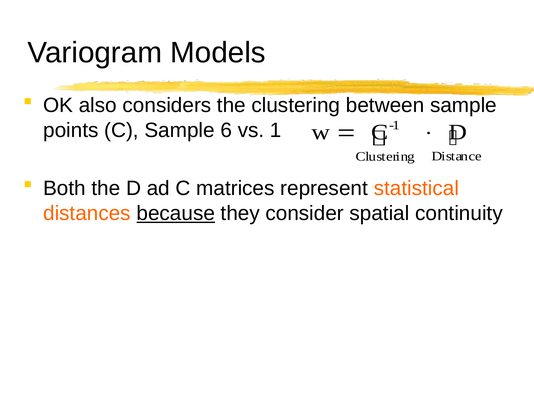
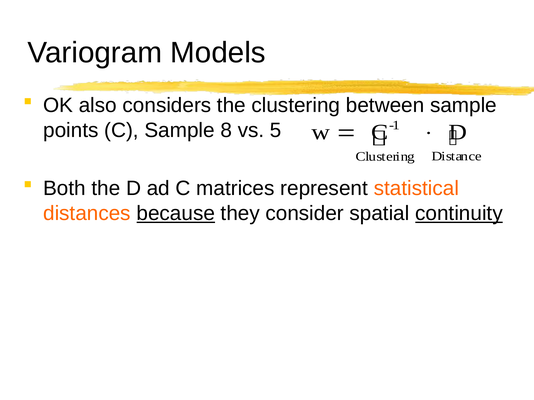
6: 6 -> 8 (226, 131)
1: 1 -> 5 (276, 131)
continuity underline: none -> present (459, 214)
